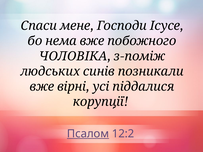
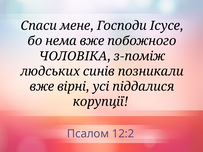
Псалом underline: present -> none (88, 134)
